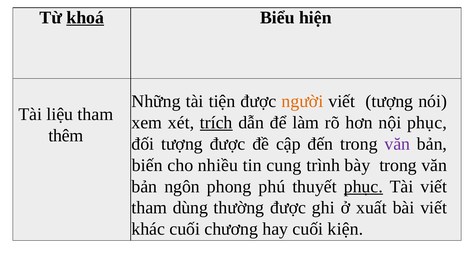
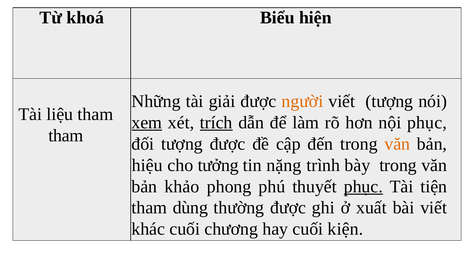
khoá underline: present -> none (85, 18)
tiện: tiện -> giải (222, 102)
xem underline: none -> present (147, 123)
thêm: thêm -> tham (66, 136)
văn colour: purple -> orange (397, 144)
biến: biến -> hiệu (147, 166)
nhiều: nhiều -> tưởng (218, 166)
cung: cung -> nặng (284, 166)
ngôn: ngôn -> khảo (182, 187)
Tài viết: viết -> tiện (434, 187)
